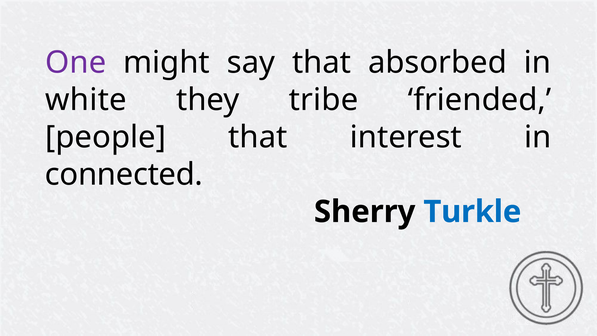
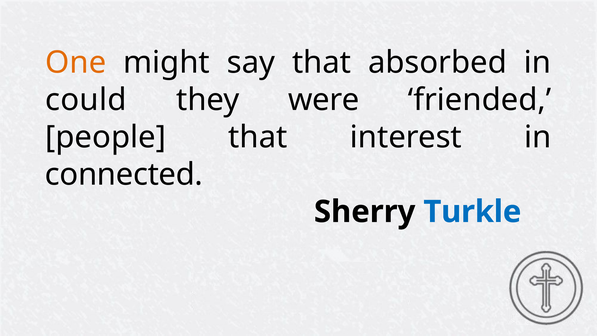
One colour: purple -> orange (76, 62)
white: white -> could (86, 100)
tribe: tribe -> were (324, 100)
